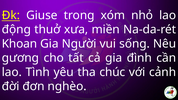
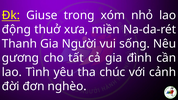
Khoan: Khoan -> Thanh (19, 44)
